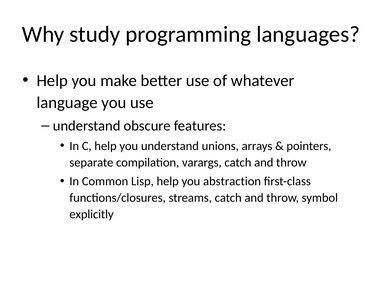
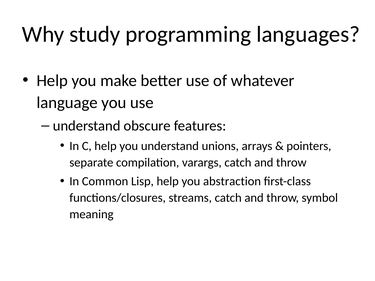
explicitly: explicitly -> meaning (91, 214)
